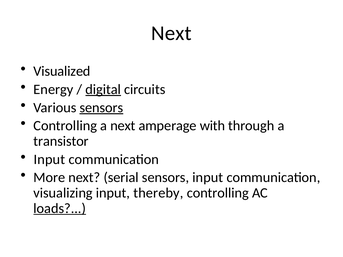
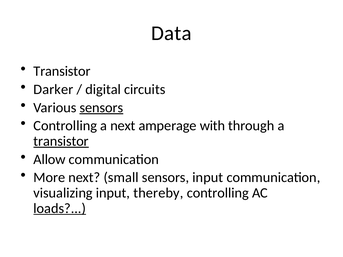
Next: Next -> Data (171, 33)
Visualized: Visualized -> Transistor (62, 71)
Energy: Energy -> Darker (53, 89)
digital underline: present -> none (103, 89)
transistor underline: none -> present (61, 141)
Input: Input -> Allow (49, 159)
serial: serial -> small (121, 178)
